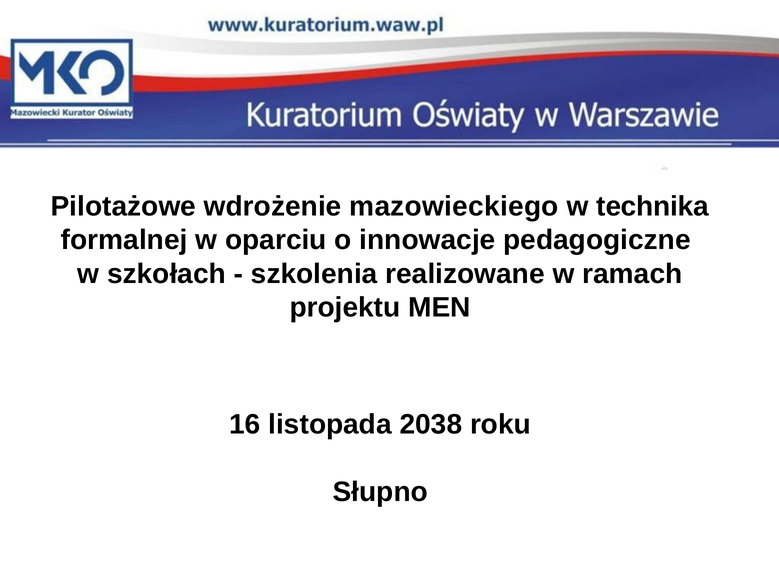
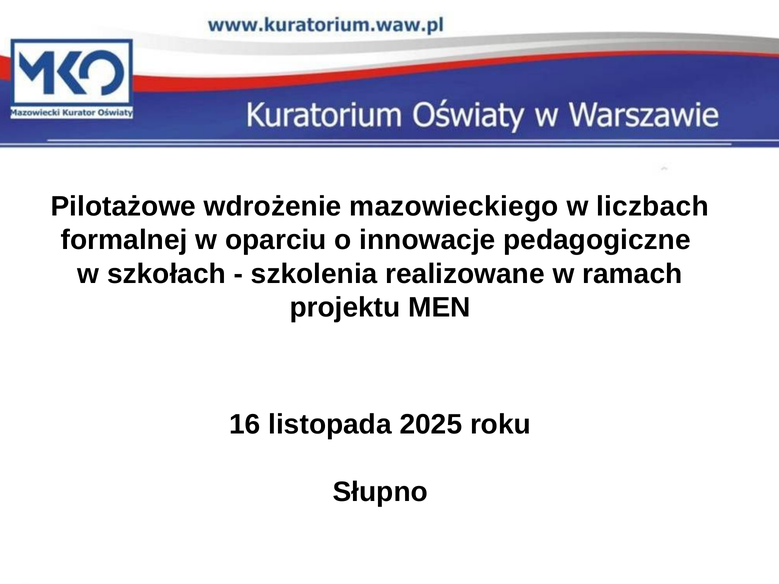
technika: technika -> liczbach (653, 207)
2038: 2038 -> 2025 (431, 425)
